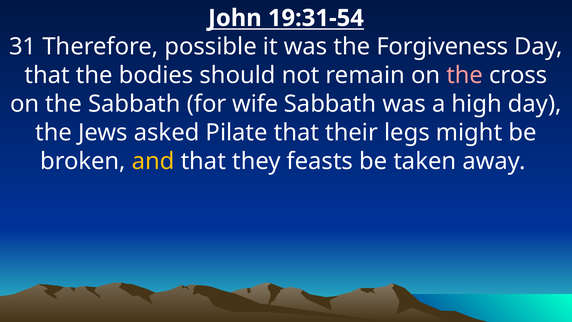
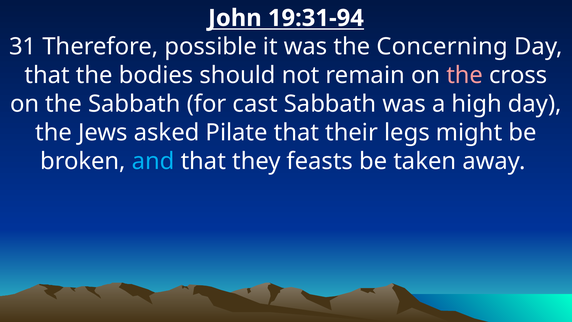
19:31-54: 19:31-54 -> 19:31-94 (316, 18)
Forgiveness: Forgiveness -> Concerning (442, 47)
wife: wife -> cast (255, 104)
and colour: yellow -> light blue (153, 161)
